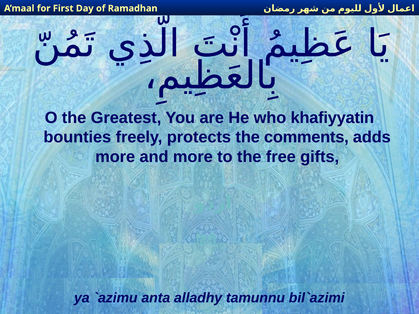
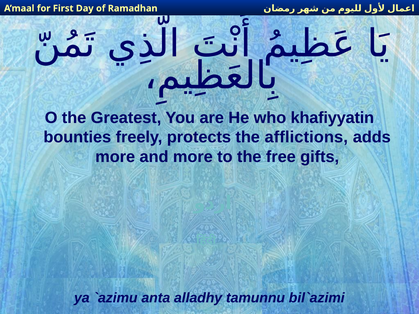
comments: comments -> afflictions (306, 137)
